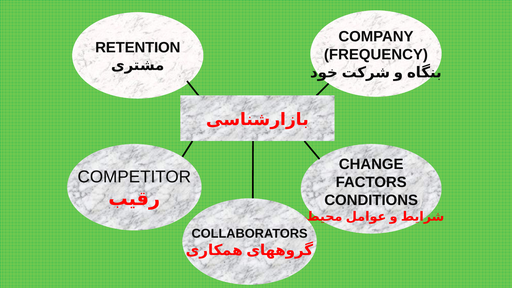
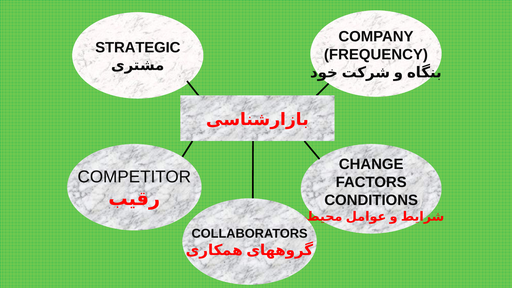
RETENTION: RETENTION -> STRATEGIC (138, 47)
